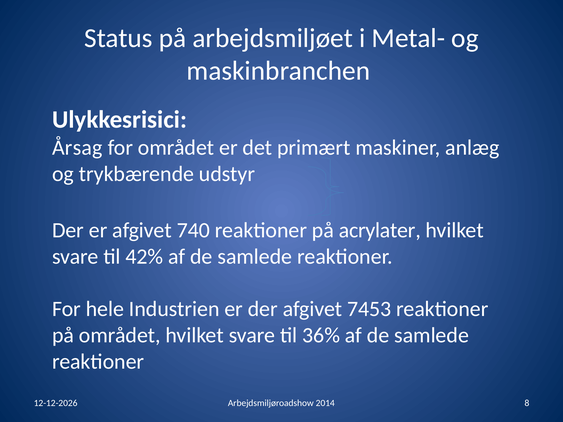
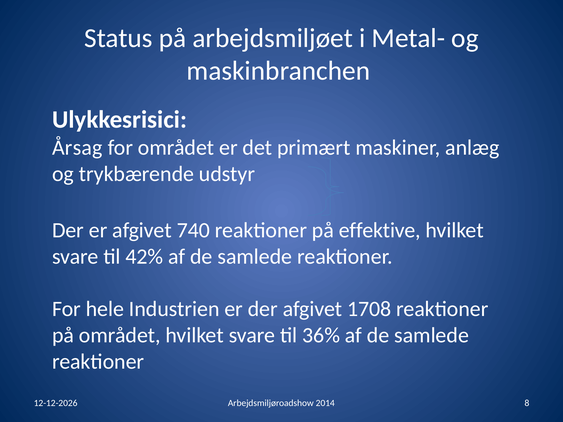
acrylater: acrylater -> effektive (380, 230)
7453: 7453 -> 1708 (369, 309)
